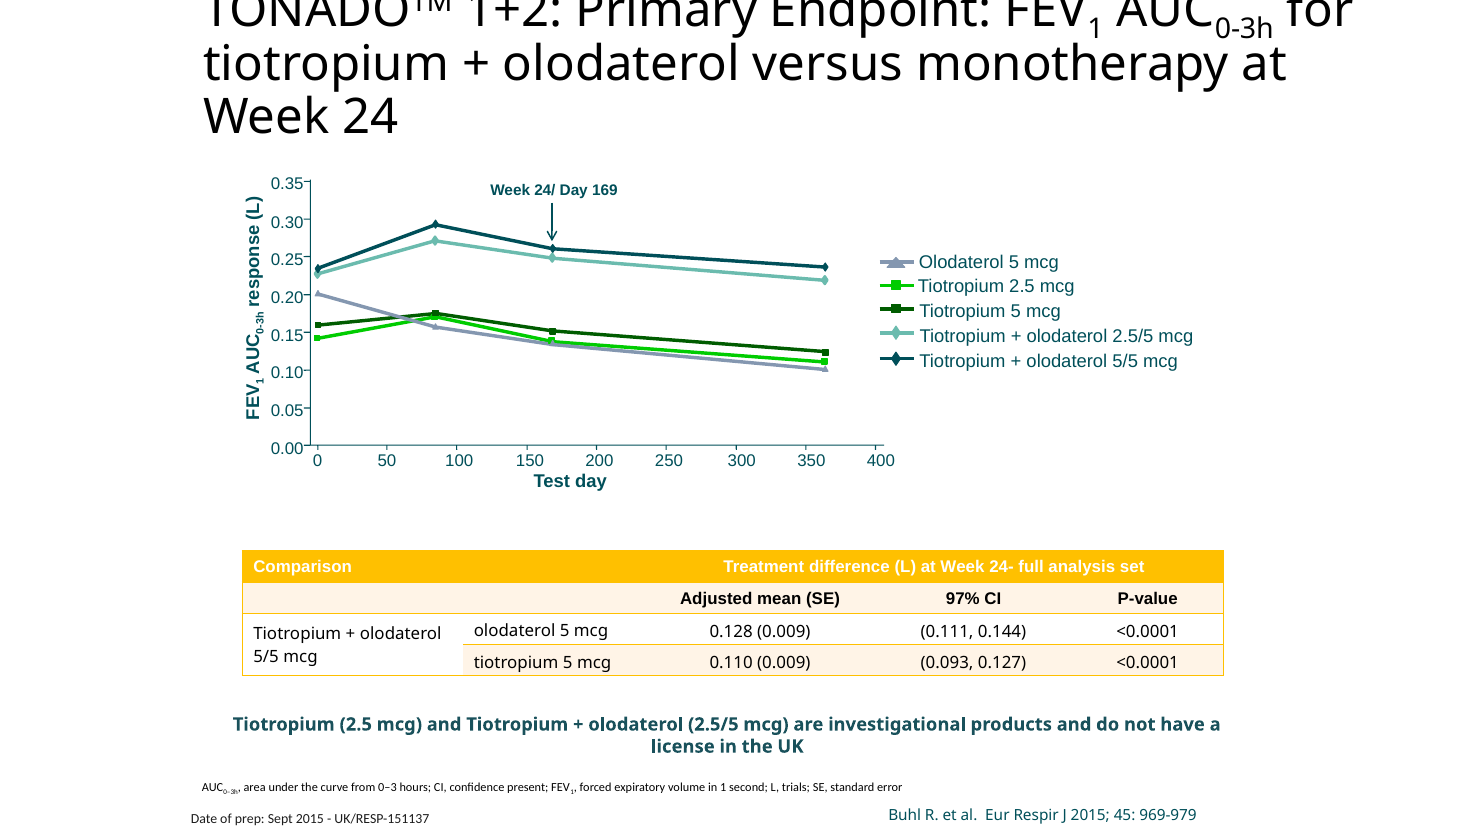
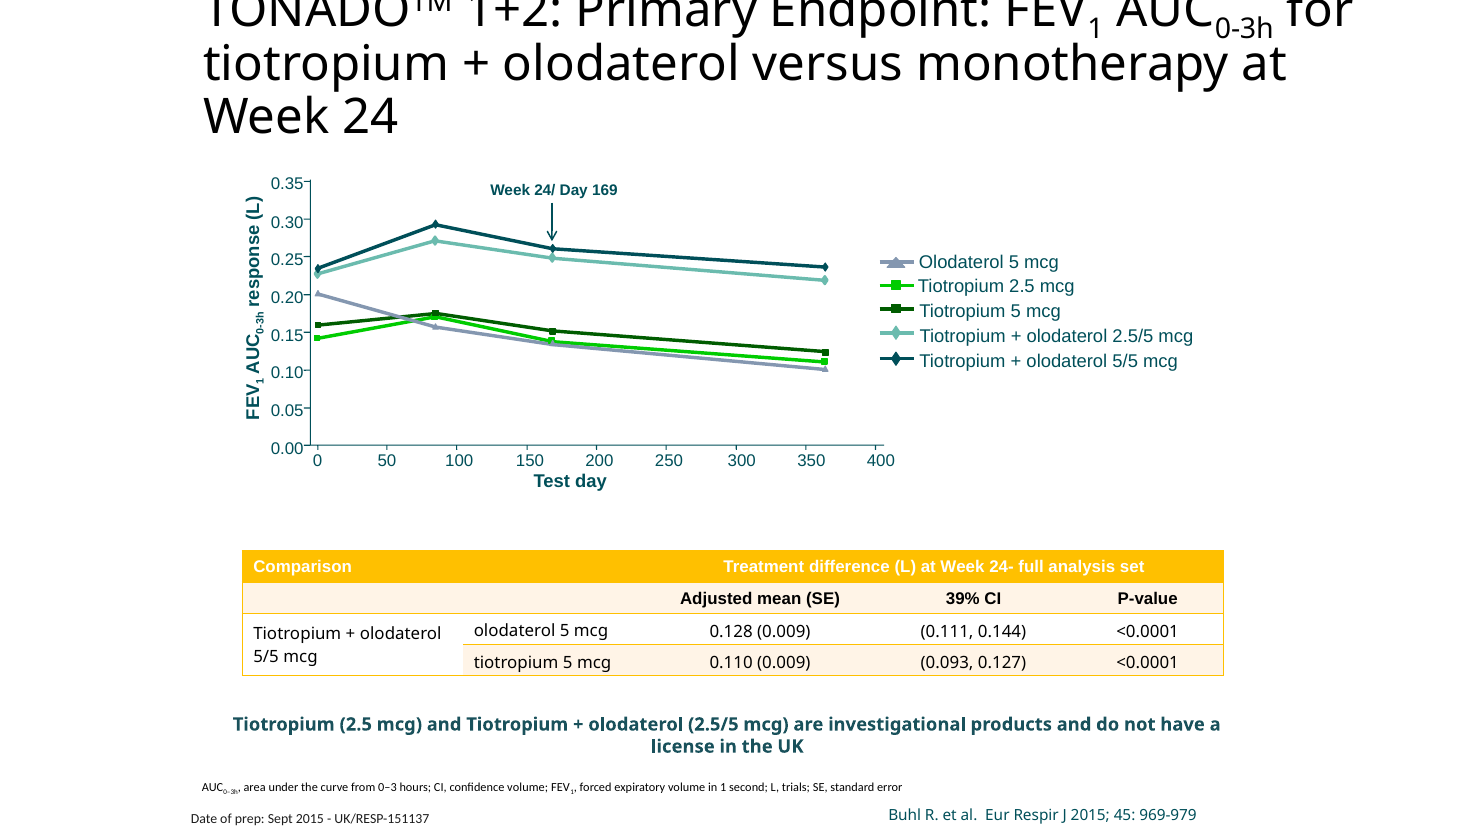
97%: 97% -> 39% (963, 599)
confidence present: present -> volume (528, 787)
